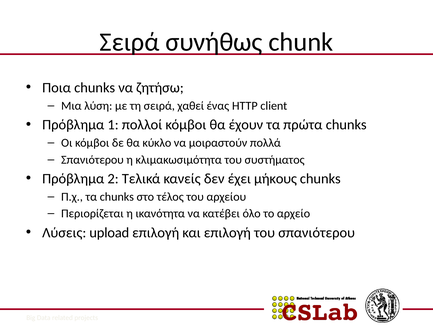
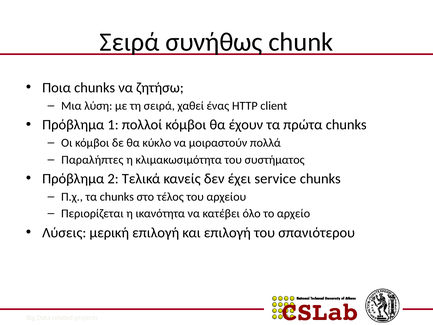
Σπανιότερου: Σπανιότερου -> Παραλήπτες (92, 160)
μήκους: μήκους -> service (275, 179)
upload: upload -> μερική (109, 232)
